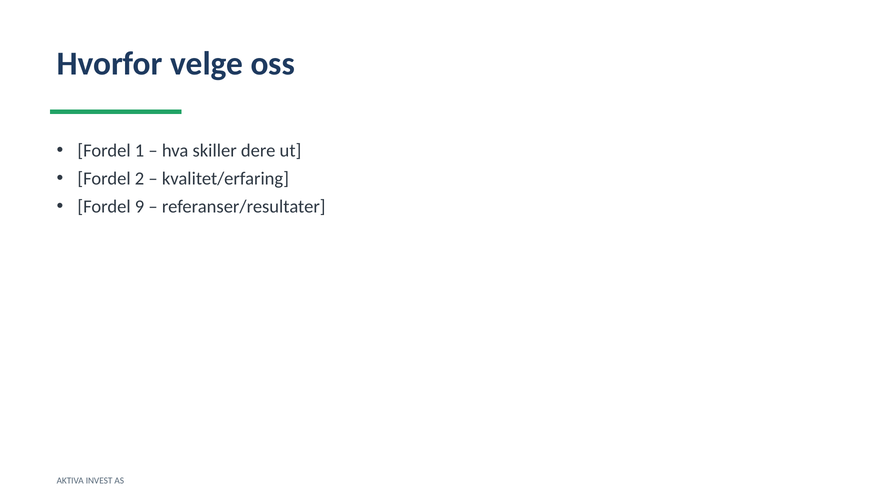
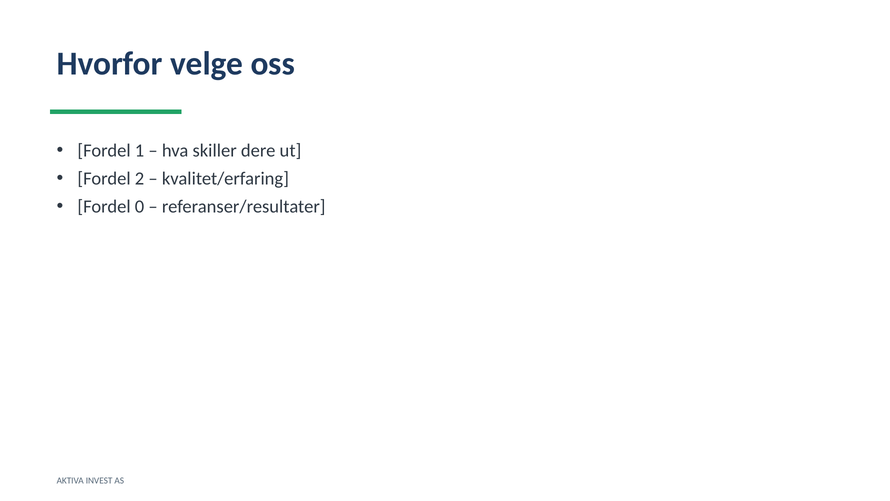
9: 9 -> 0 (140, 206)
